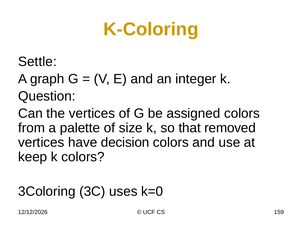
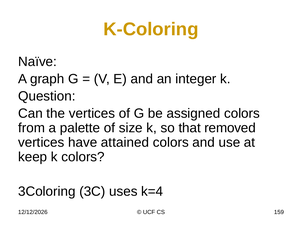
Settle: Settle -> Naïve (38, 62)
decision: decision -> attained (125, 142)
k=0: k=0 -> k=4 (152, 191)
